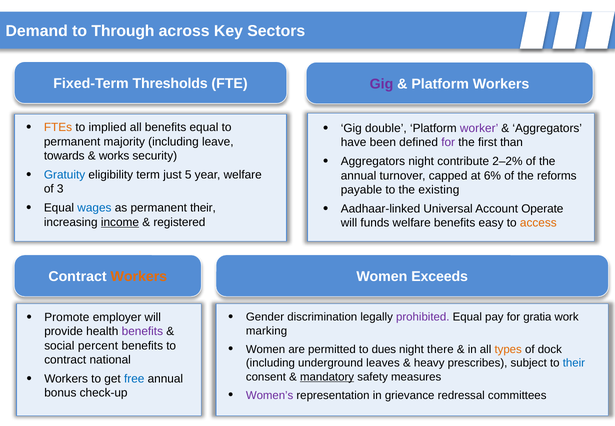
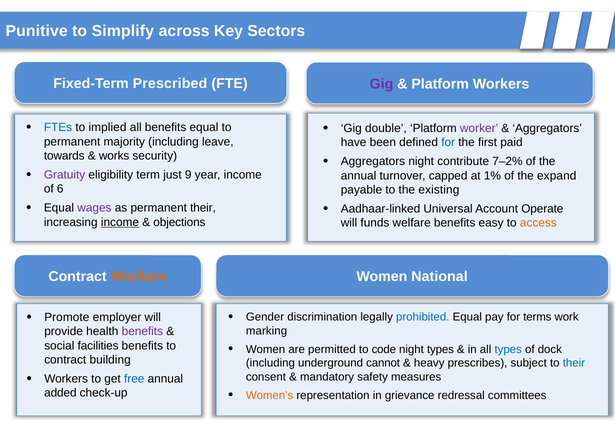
Demand: Demand -> Punitive (37, 31)
Through: Through -> Simplify (123, 31)
Thresholds: Thresholds -> Prescribed (170, 83)
FTEs colour: orange -> blue (58, 127)
for colour: purple -> blue (448, 142)
than: than -> paid (511, 142)
2–2%: 2–2% -> 7–2% (507, 161)
Gratuity colour: blue -> purple (65, 175)
5: 5 -> 9 (188, 175)
year welfare: welfare -> income (243, 175)
6%: 6% -> 1% (492, 176)
reforms: reforms -> expand (557, 176)
3: 3 -> 6 (60, 189)
wages colour: blue -> purple (94, 208)
registered: registered -> objections (179, 222)
Exceeds: Exceeds -> National (440, 277)
prohibited colour: purple -> blue (423, 317)
gratia: gratia -> terms (537, 317)
percent: percent -> facilities (98, 346)
dues: dues -> code (384, 349)
night there: there -> types (440, 349)
types colour: orange -> blue (508, 349)
national: national -> building (110, 360)
leaves: leaves -> cannot (383, 363)
mandatory underline: present -> none (327, 377)
bonus: bonus -> added (60, 393)
Women’s colour: purple -> orange (270, 395)
